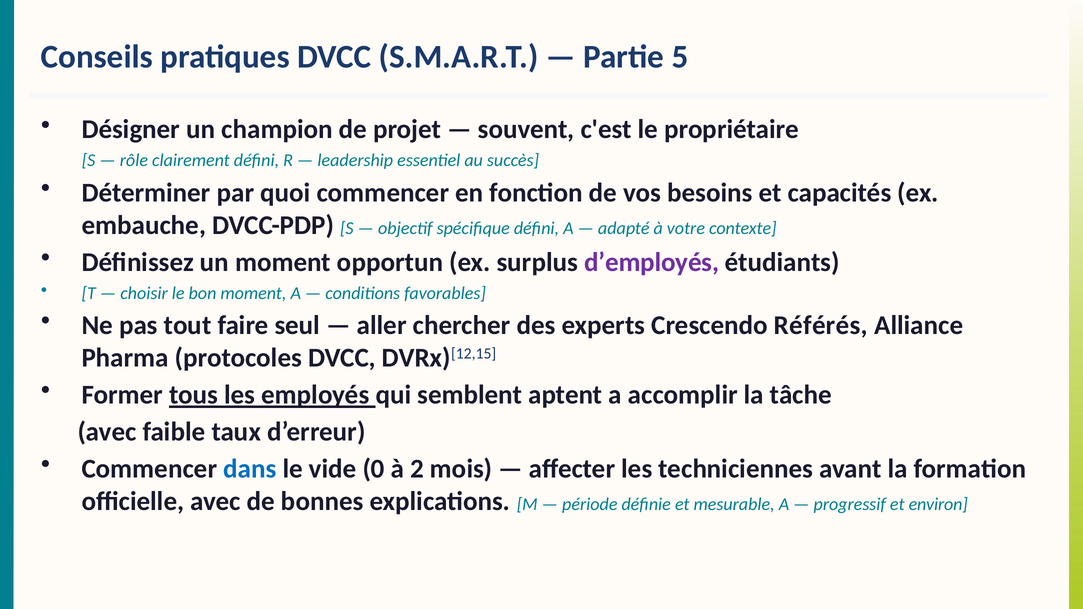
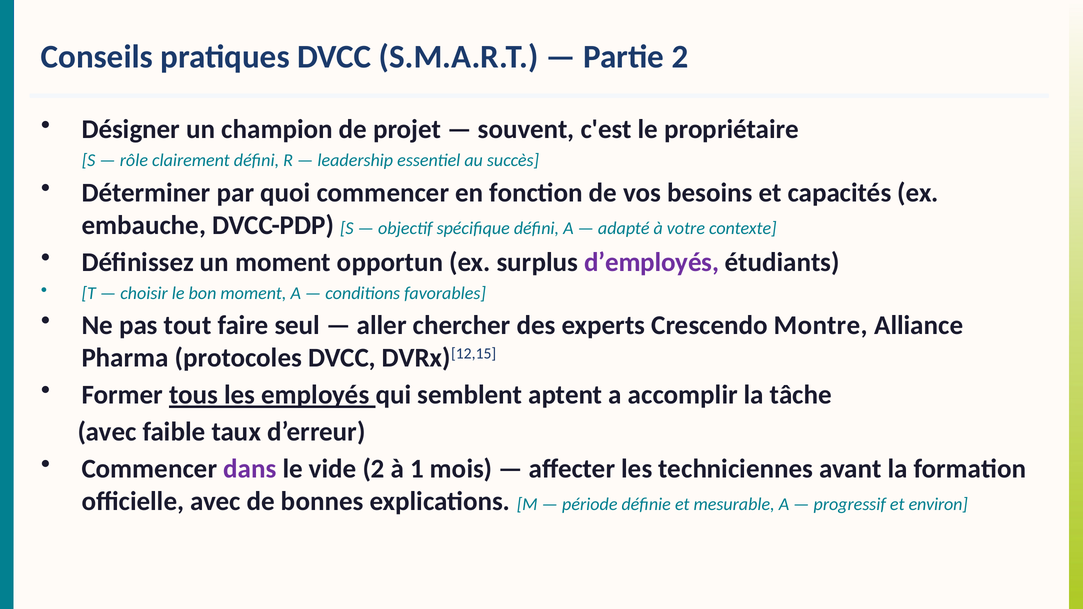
Partie 5: 5 -> 2 (680, 57)
Référés: Référés -> Montre (821, 325)
dans colour: blue -> purple (250, 469)
vide 0: 0 -> 2 (374, 469)
2: 2 -> 1 (417, 469)
